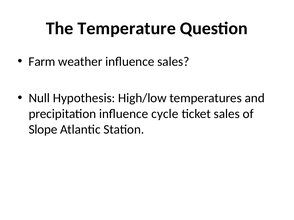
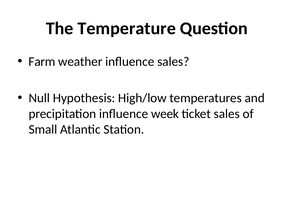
cycle: cycle -> week (165, 114)
Slope: Slope -> Small (43, 130)
